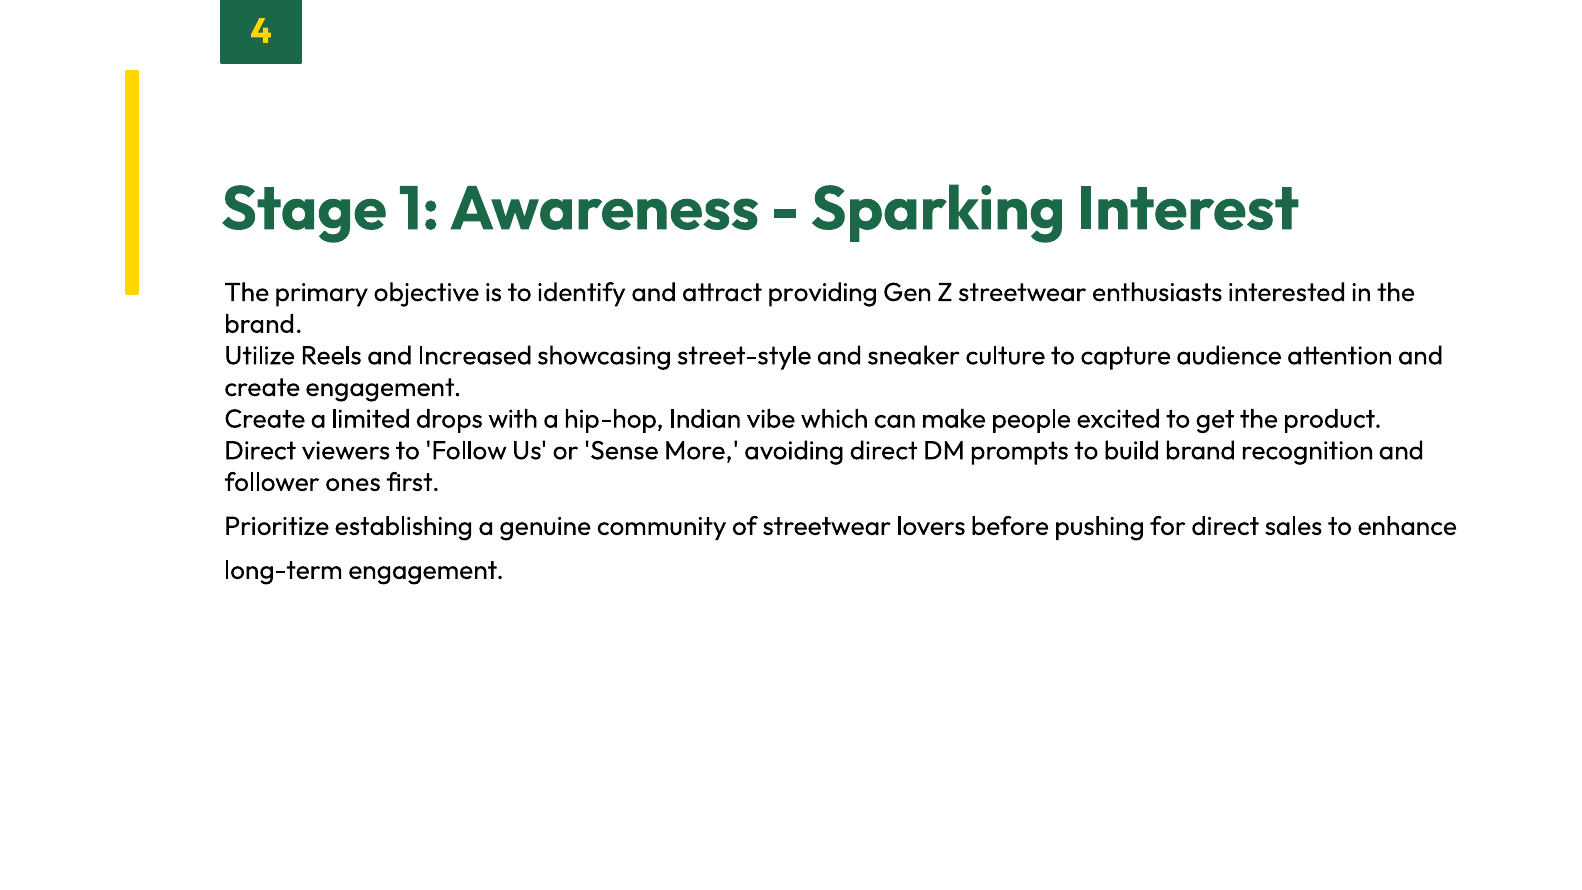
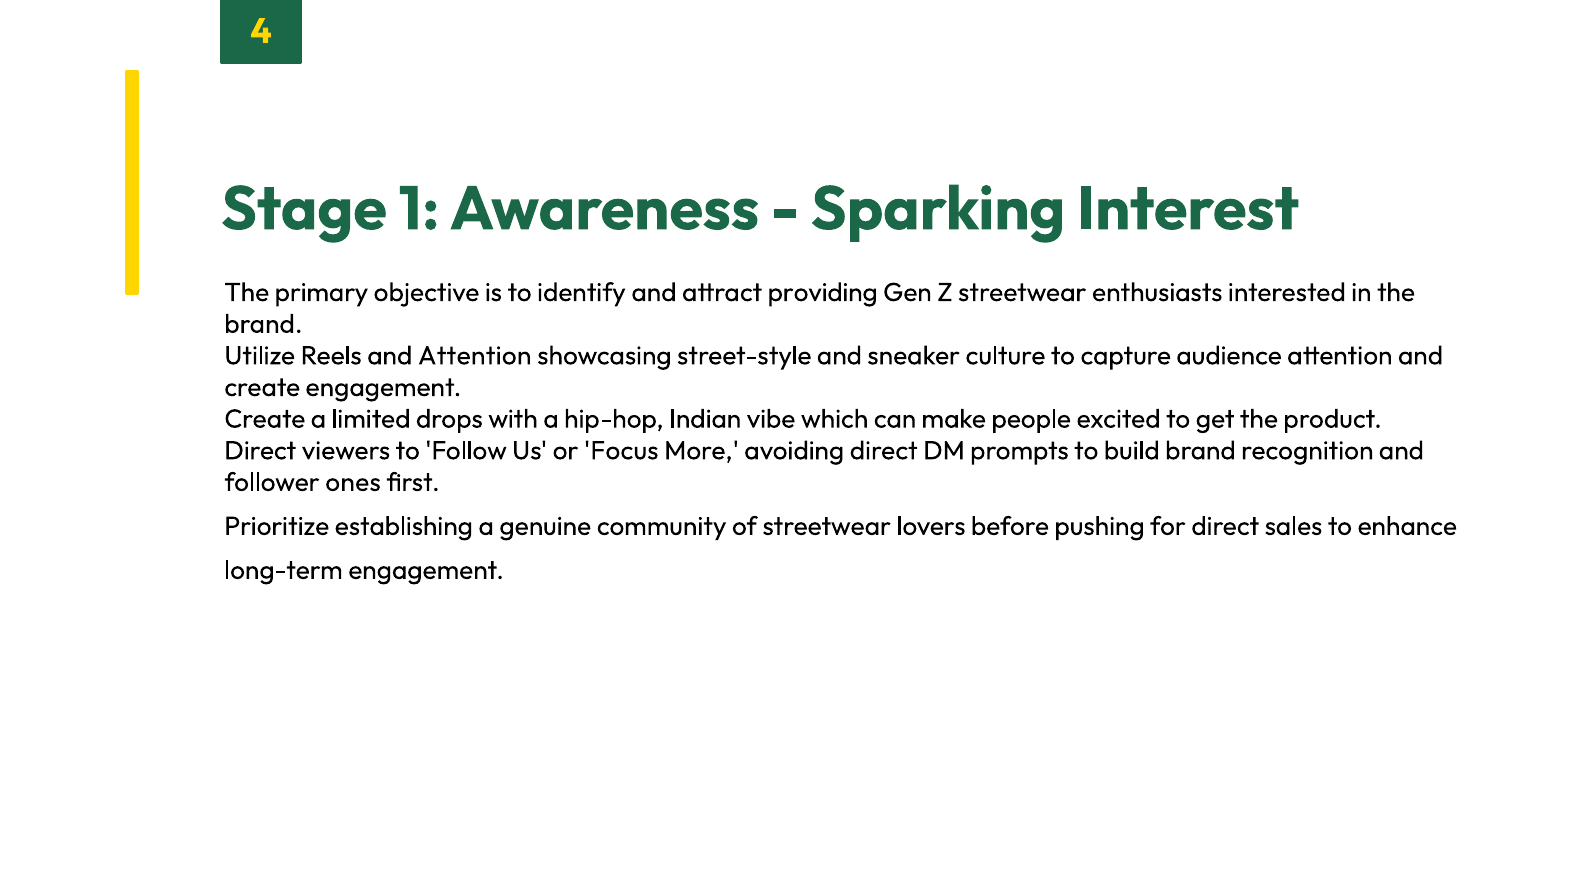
and Increased: Increased -> Attention (475, 356)
Sense: Sense -> Focus (621, 451)
